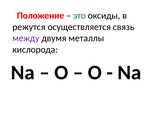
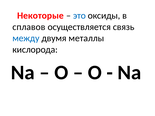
Положение: Положение -> Некоторые (40, 16)
режутся: режутся -> сплавов (29, 27)
между colour: purple -> blue (26, 38)
